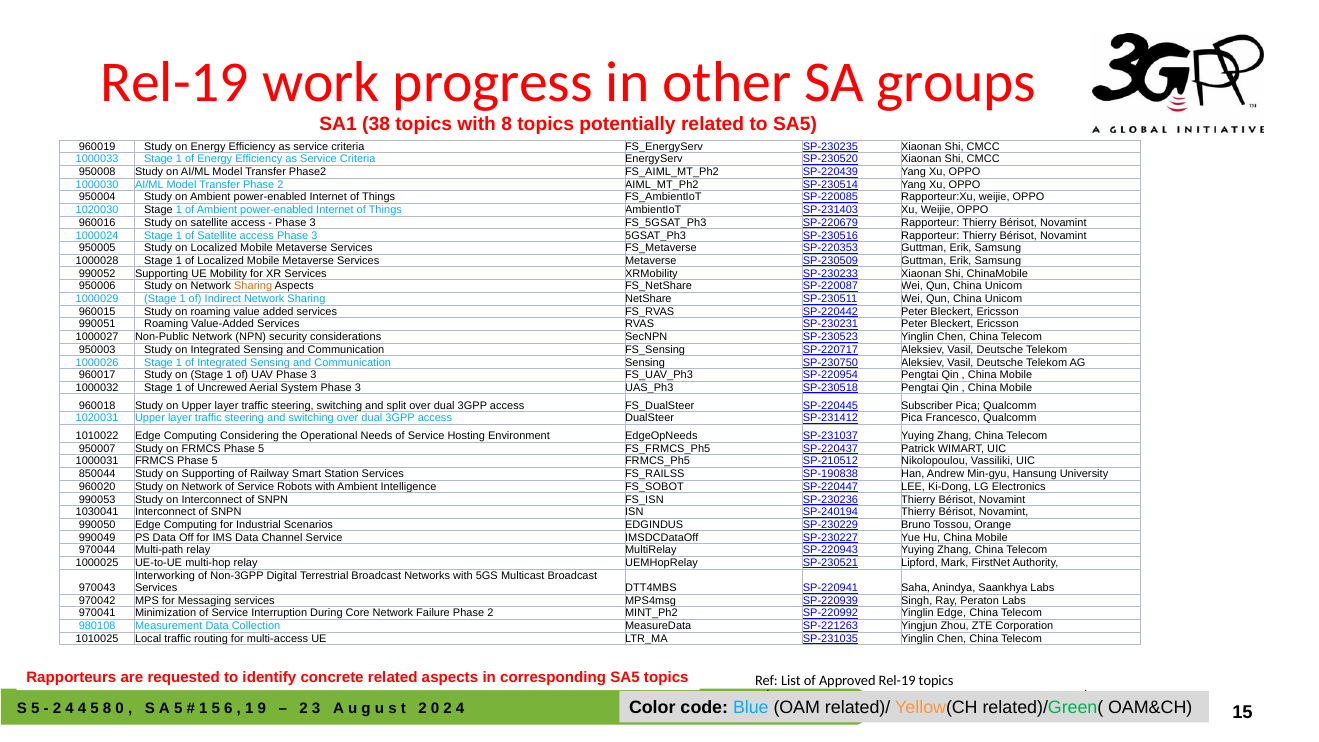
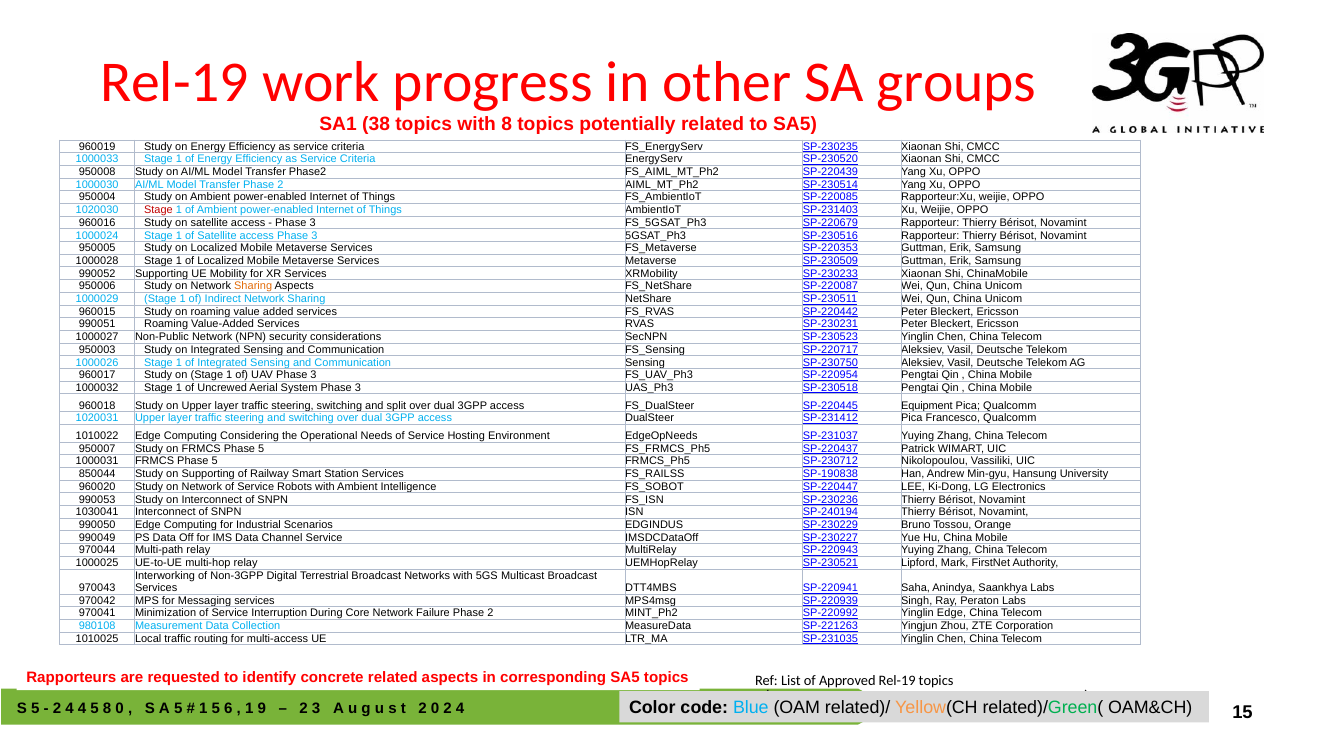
Stage colour: black -> red (158, 210)
Subscriber: Subscriber -> Equipment (927, 405)
SP-210512: SP-210512 -> SP-230712 (830, 461)
